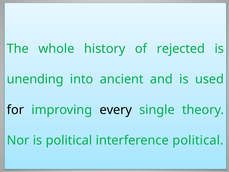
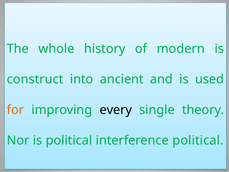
rejected: rejected -> modern (181, 49)
unending: unending -> construct (35, 79)
for colour: black -> orange (15, 110)
